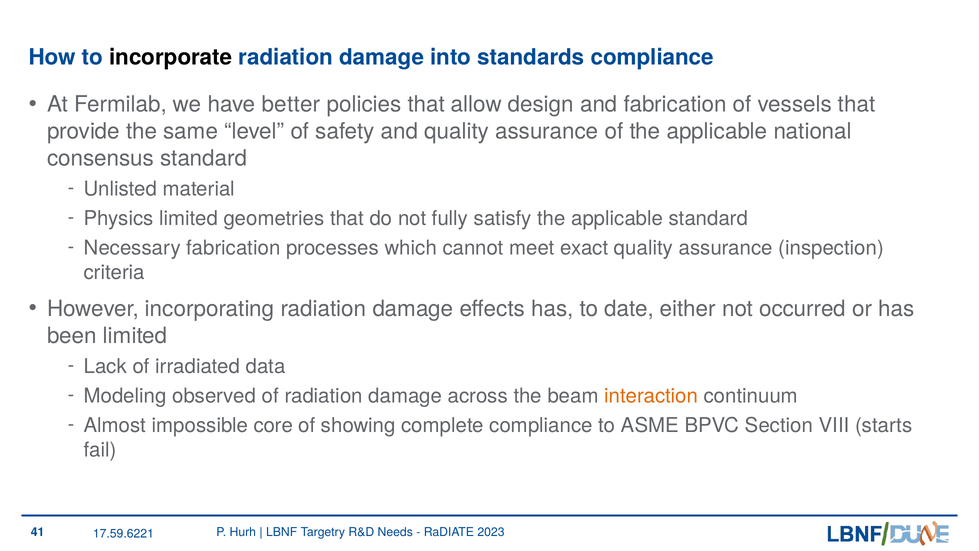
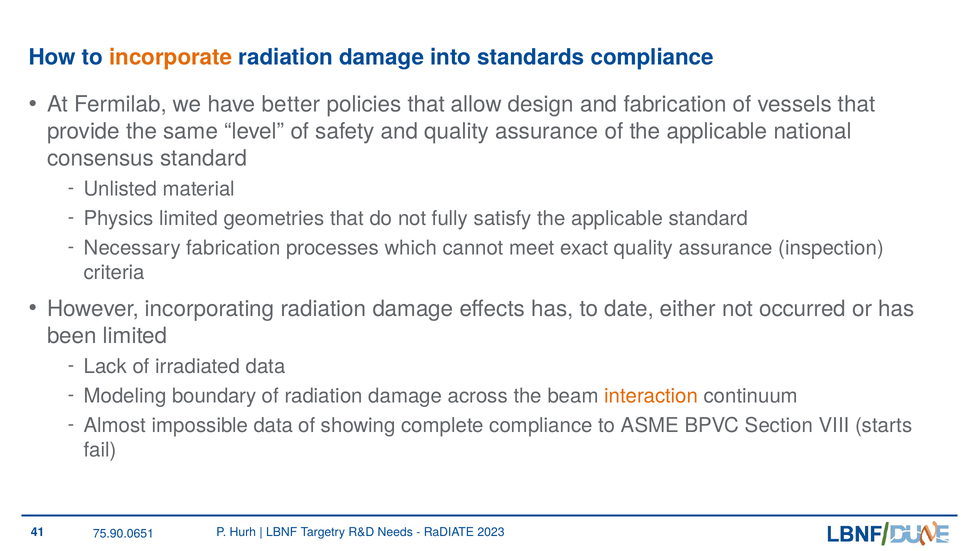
incorporate colour: black -> orange (171, 57)
observed: observed -> boundary (214, 396)
impossible core: core -> data (273, 425)
17.59.6221: 17.59.6221 -> 75.90.0651 (123, 533)
